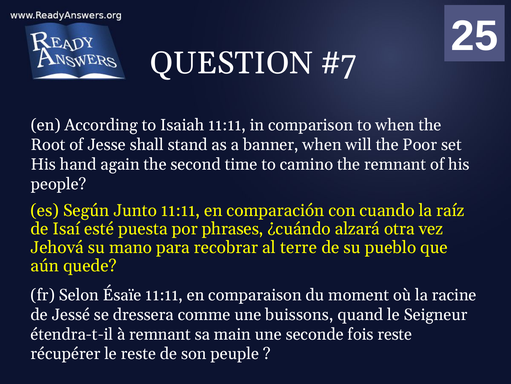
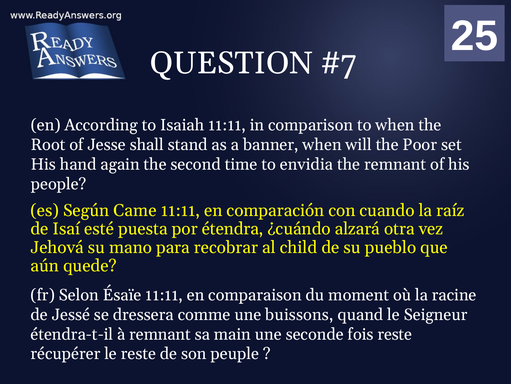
camino: camino -> envidia (306, 164)
Junto: Junto -> Came (135, 210)
phrases: phrases -> étendra (233, 229)
terre: terre -> child (299, 247)
